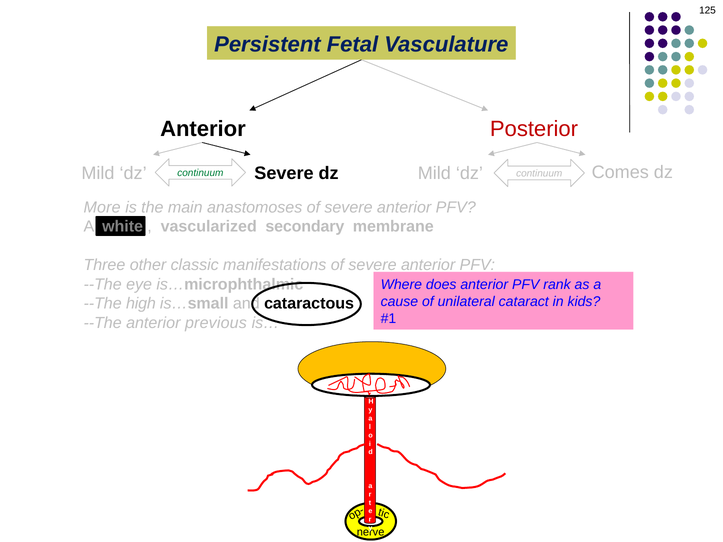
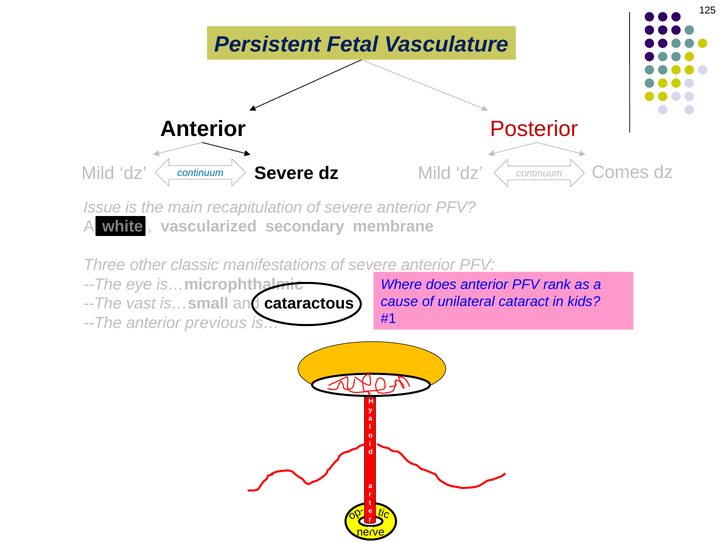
continuum colour: green -> blue (200, 173)
More: More -> Issue (102, 207)
anastomoses: anastomoses -> recapitulation (255, 207)
high: high -> vast (141, 304)
